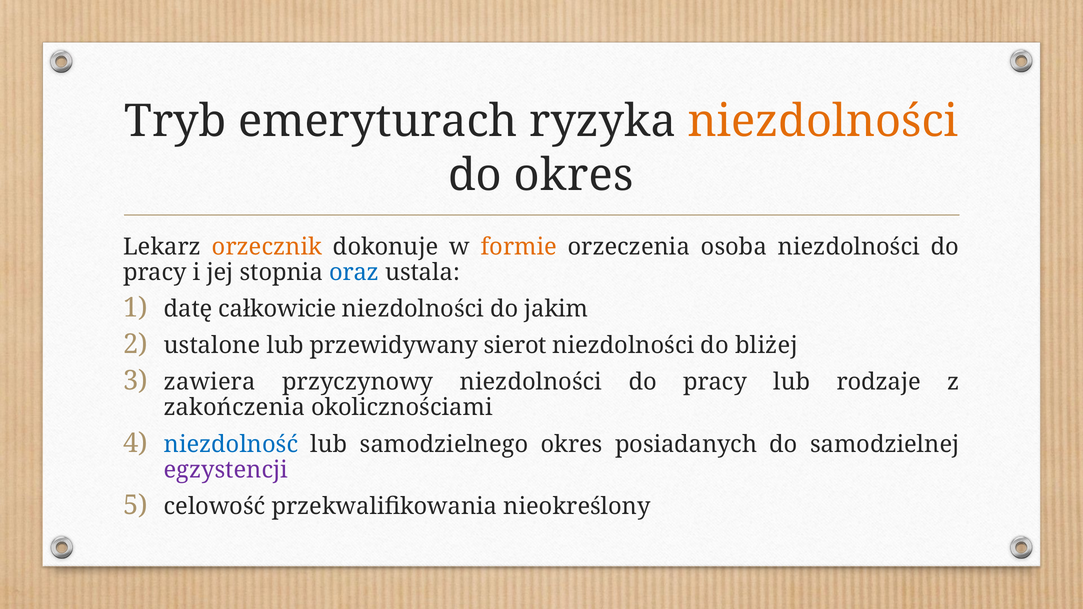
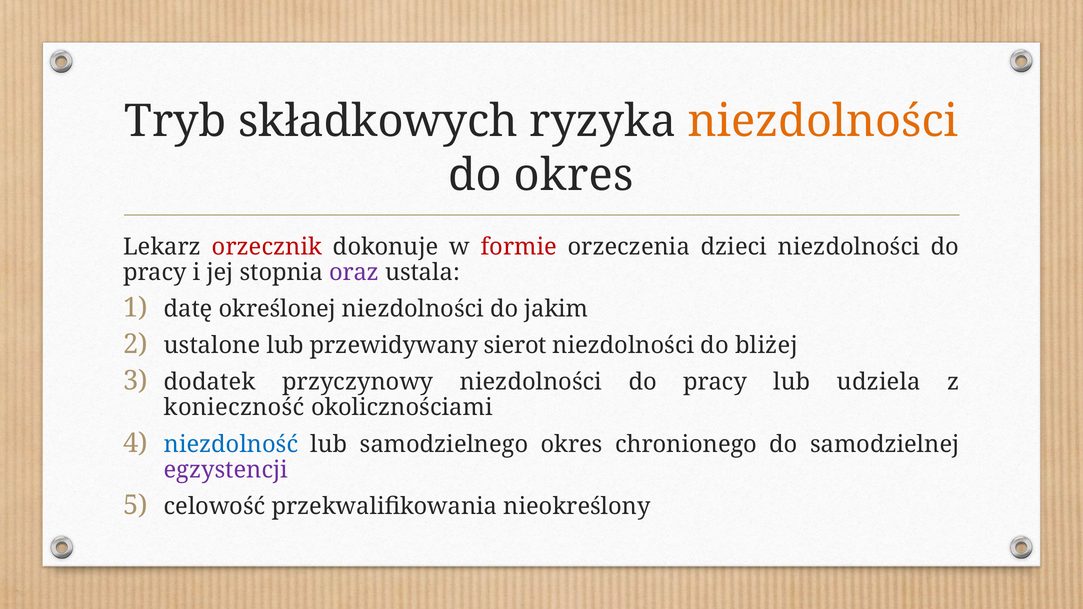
emeryturach: emeryturach -> składkowych (378, 121)
orzecznik colour: orange -> red (267, 247)
formie colour: orange -> red (519, 247)
osoba: osoba -> dzieci (734, 247)
oraz colour: blue -> purple (354, 273)
całkowicie: całkowicie -> określonej (277, 309)
zawiera: zawiera -> dodatek (210, 382)
rodzaje: rodzaje -> udziela (879, 382)
zakończenia: zakończenia -> konieczność (234, 408)
posiadanych: posiadanych -> chronionego (686, 444)
